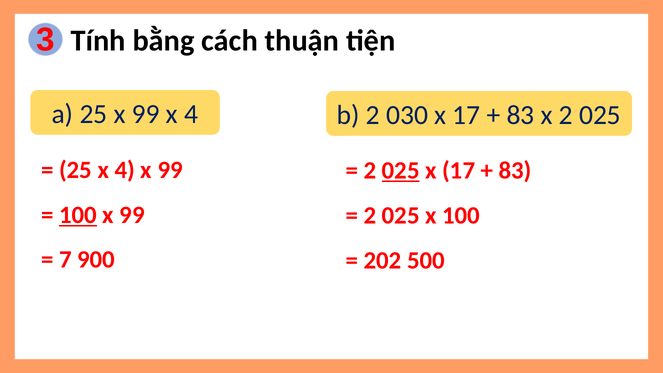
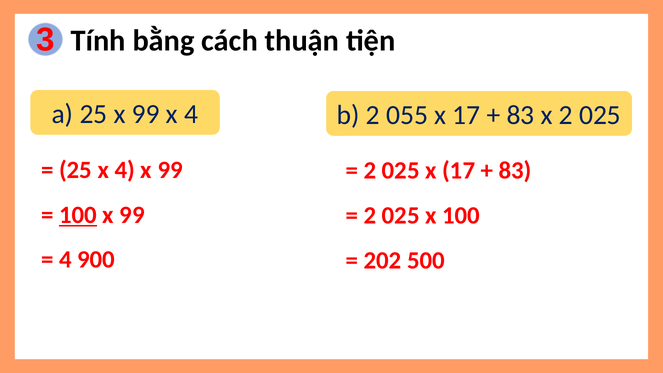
030: 030 -> 055 (407, 115)
025 underline: present -> none (401, 171)
7: 7 -> 4 (65, 260)
